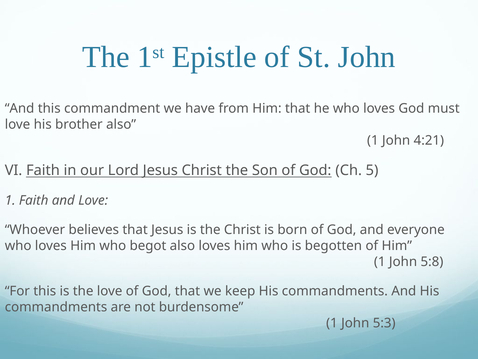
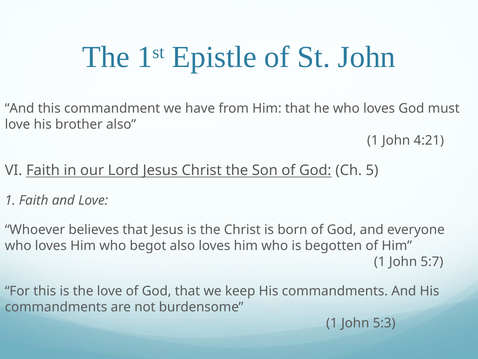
5:8: 5:8 -> 5:7 (432, 261)
